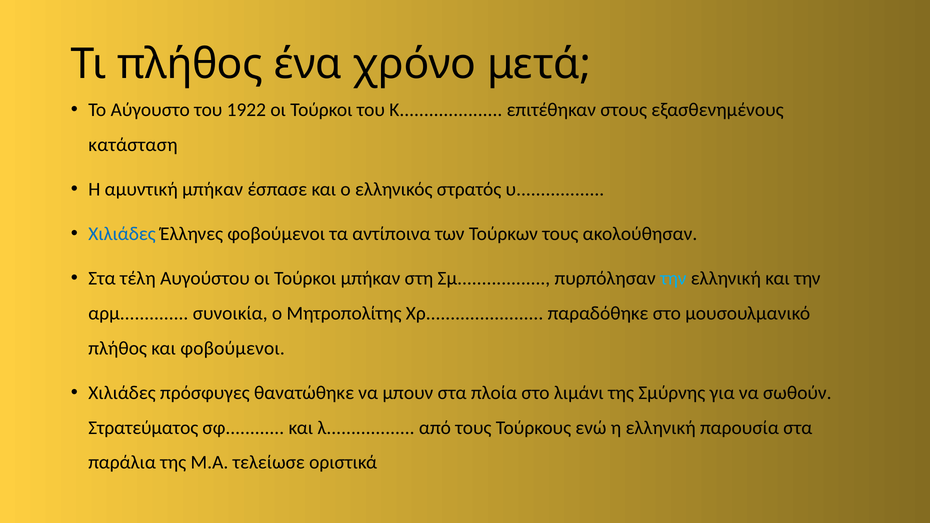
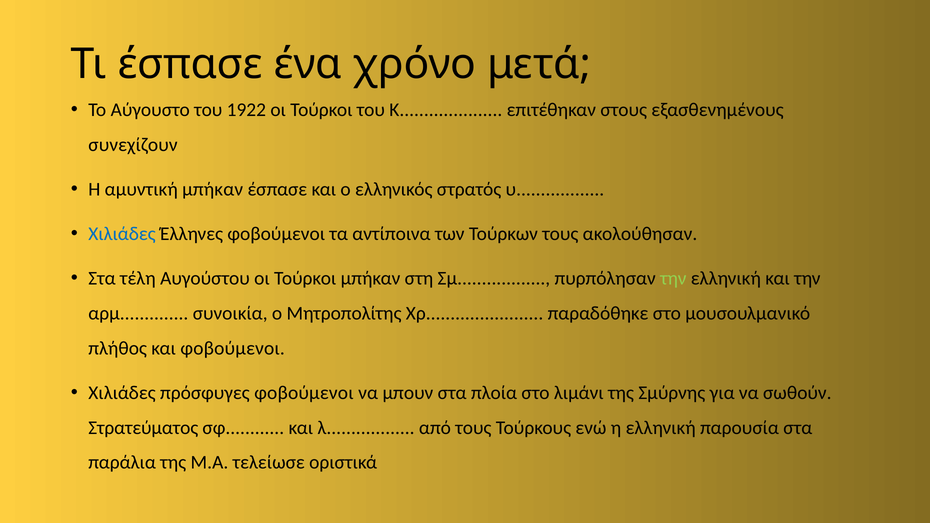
Τι πλήθος: πλήθος -> έσπασε (190, 64)
κατάσταση: κατάσταση -> συνεχίζουν (133, 145)
την colour: light blue -> light green (673, 279)
πρόσφυγες θανατώθηκε: θανατώθηκε -> φοβούμενοι (304, 393)
